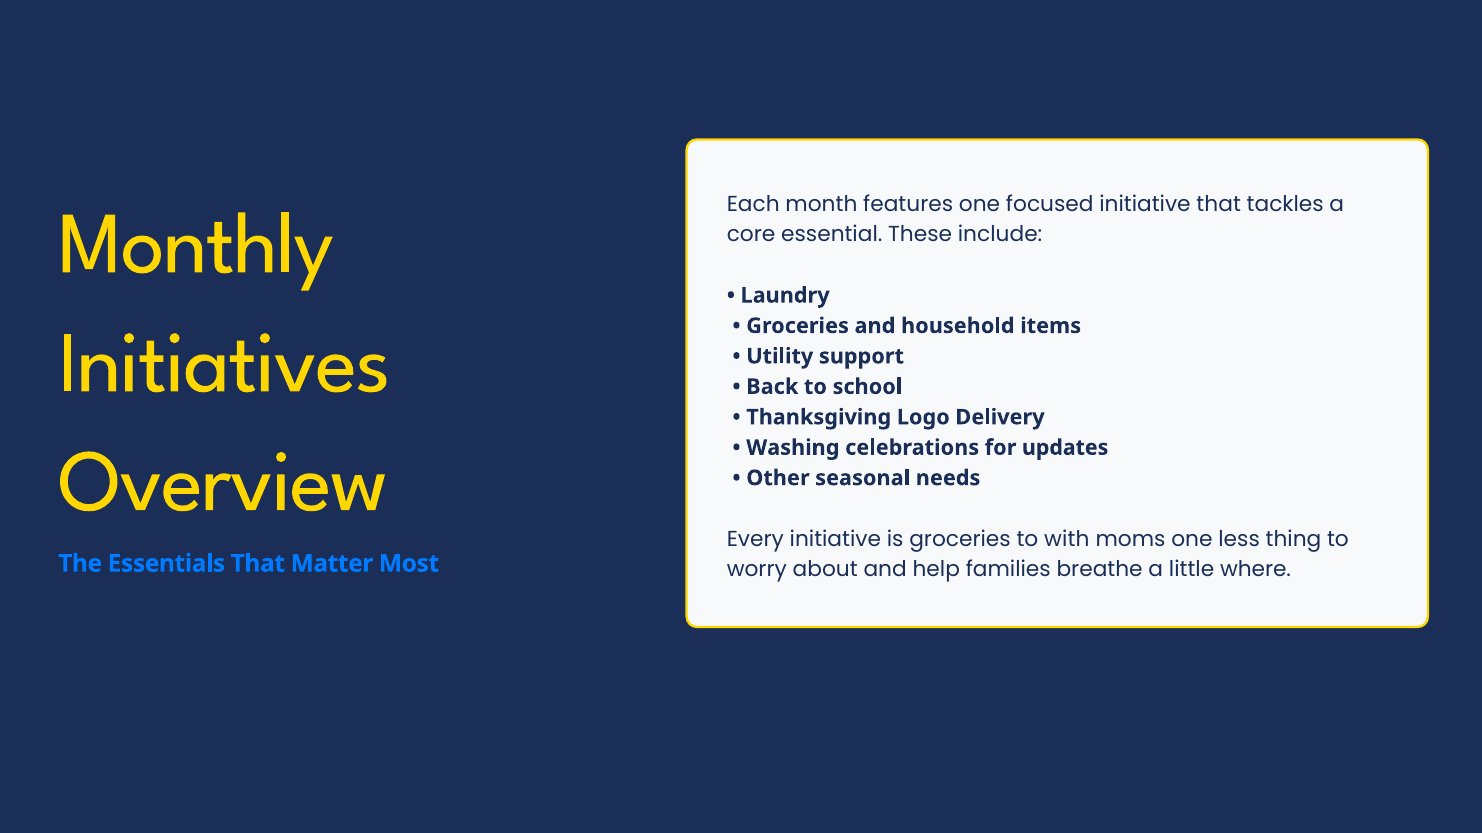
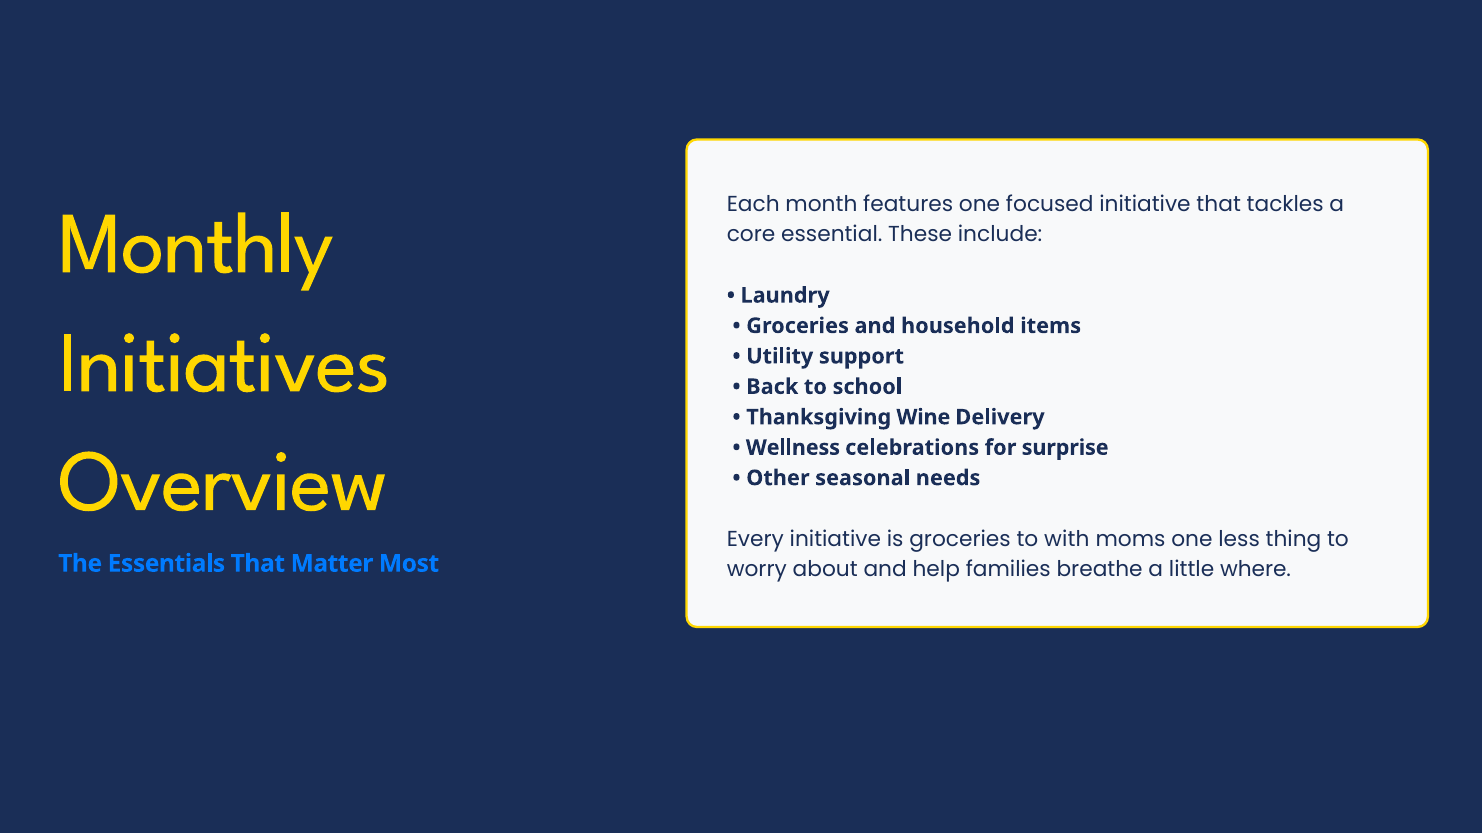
Logo: Logo -> Wine (923, 417)
Washing: Washing -> Wellness (793, 448)
updates: updates -> surprise (1065, 448)
